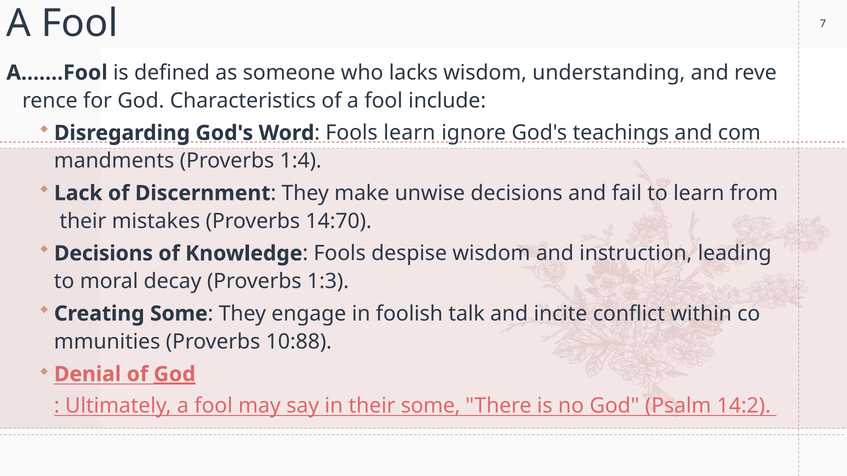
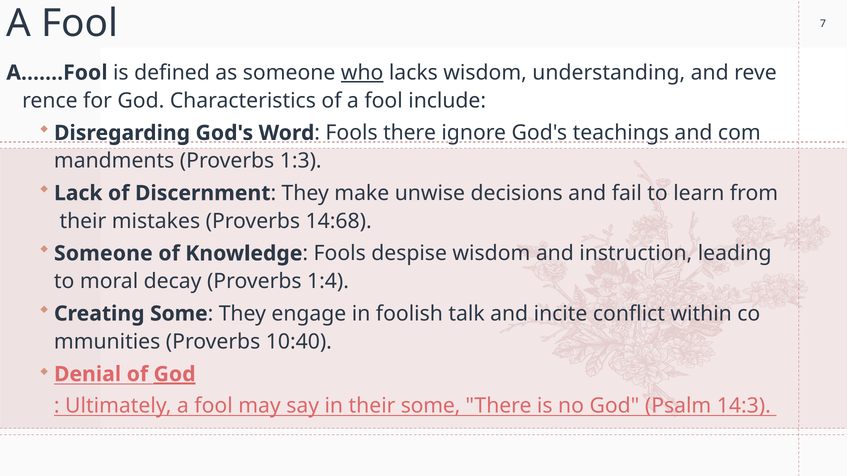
who underline: none -> present (362, 73)
Fools learn: learn -> there (410, 133)
1:4: 1:4 -> 1:3 (301, 161)
14:70: 14:70 -> 14:68 (339, 221)
Decisions: Decisions -> Someone (103, 254)
1:3: 1:3 -> 1:4 (328, 282)
10:88: 10:88 -> 10:40 (299, 342)
14:2: 14:2 -> 14:3 (744, 406)
